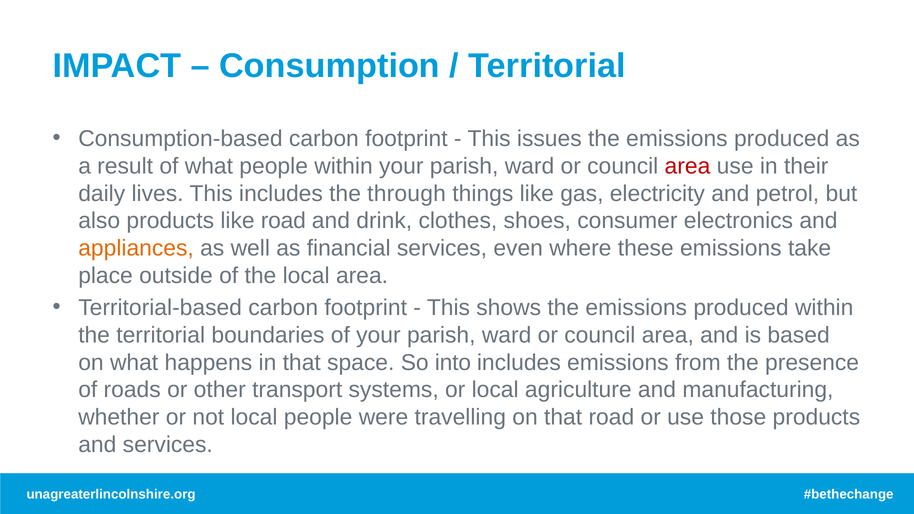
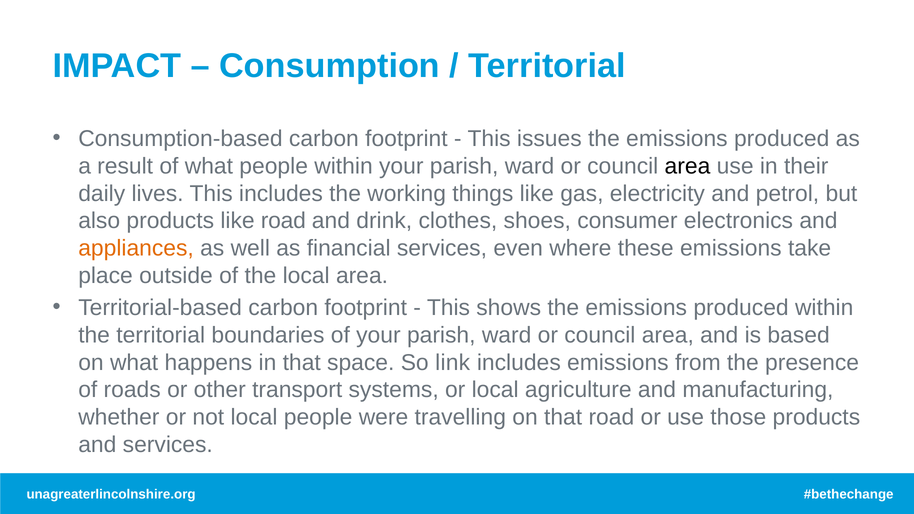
area colour: red -> black (688, 166)
through: through -> working (407, 194)
into: into -> link (453, 363)
